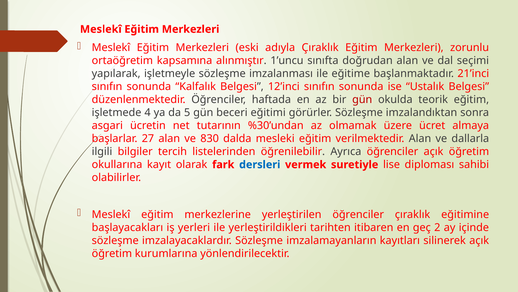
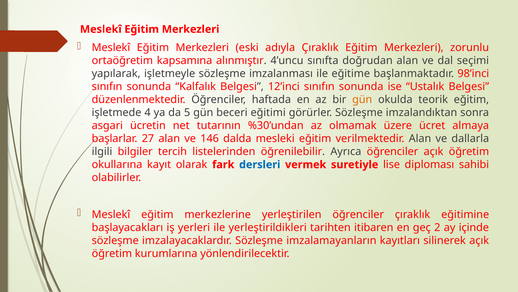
1’uncu: 1’uncu -> 4’uncu (287, 61)
21’inci: 21’inci -> 98’inci (473, 74)
gün colour: red -> orange (362, 99)
830: 830 -> 146 (210, 138)
